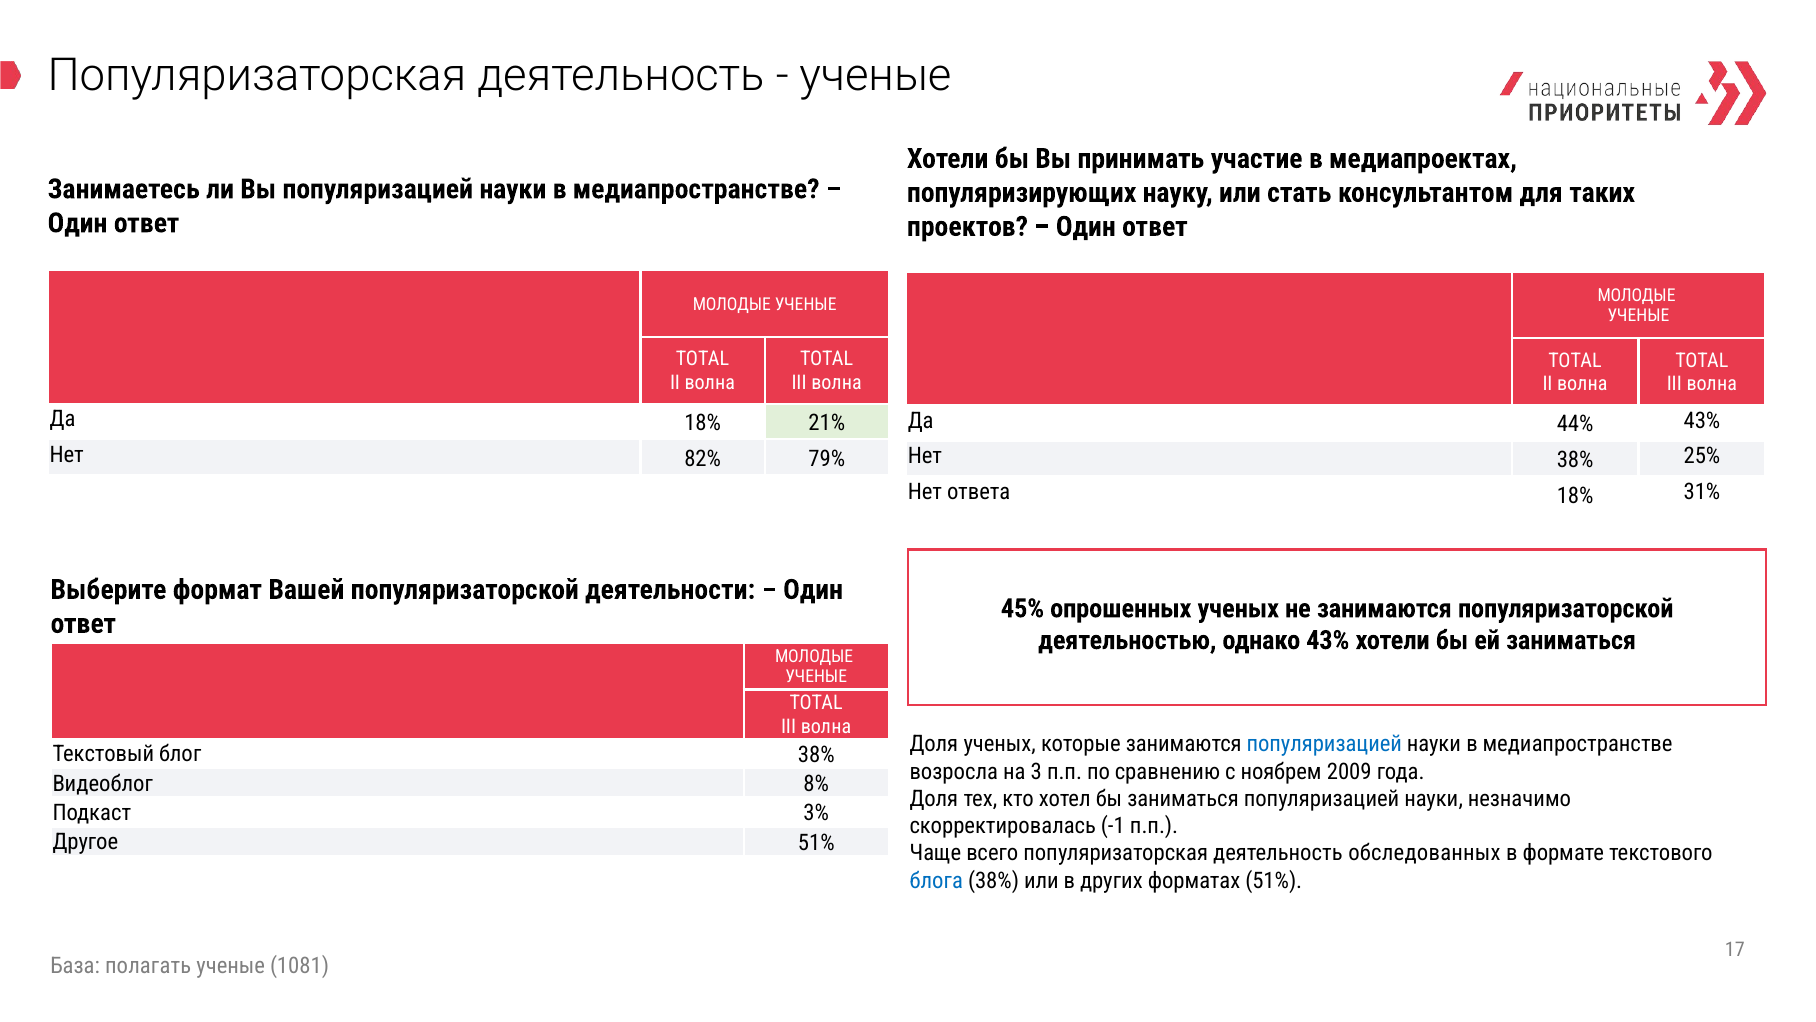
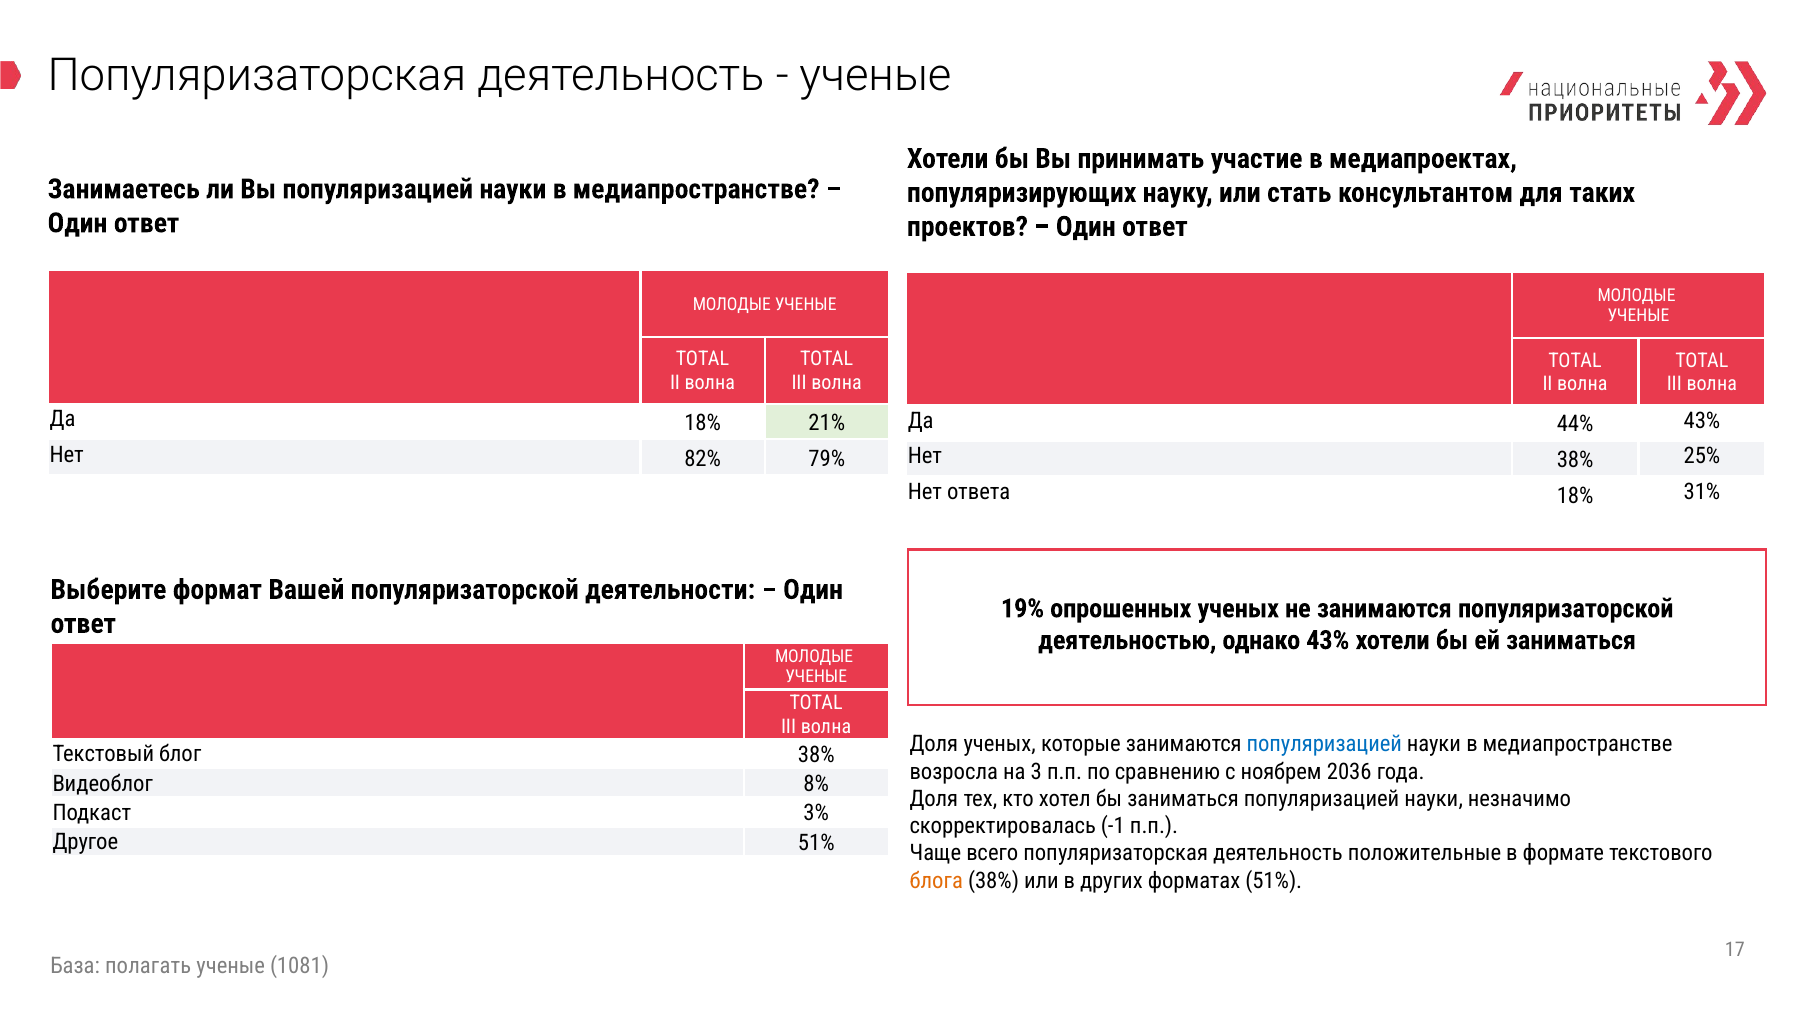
45%: 45% -> 19% (1022, 608)
2009: 2009 -> 2036 (1349, 771)
обследованных: обследованных -> положительные (1425, 853)
блога colour: blue -> orange (936, 880)
